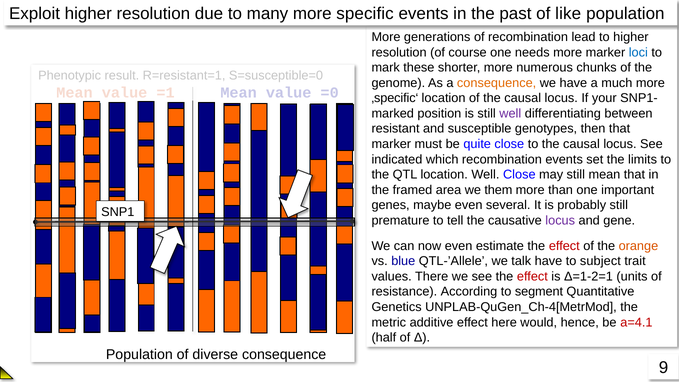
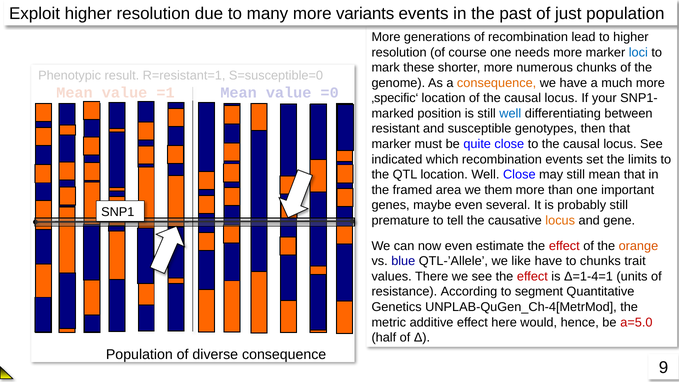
specific: specific -> variants (365, 14)
like: like -> just (568, 14)
well colour: purple -> blue (510, 113)
locus colour: purple -> orange (560, 220)
talk: talk -> like (521, 261)
to subject: subject -> chunks (600, 261)
Δ=1-2=1: Δ=1-2=1 -> Δ=1-4=1 (588, 276)
a=4.1: a=4.1 -> a=5.0 (636, 322)
